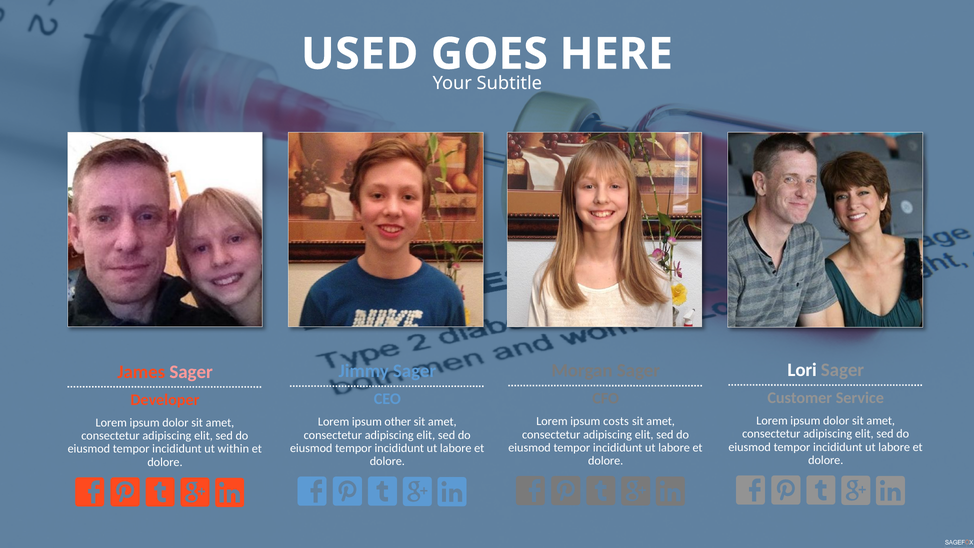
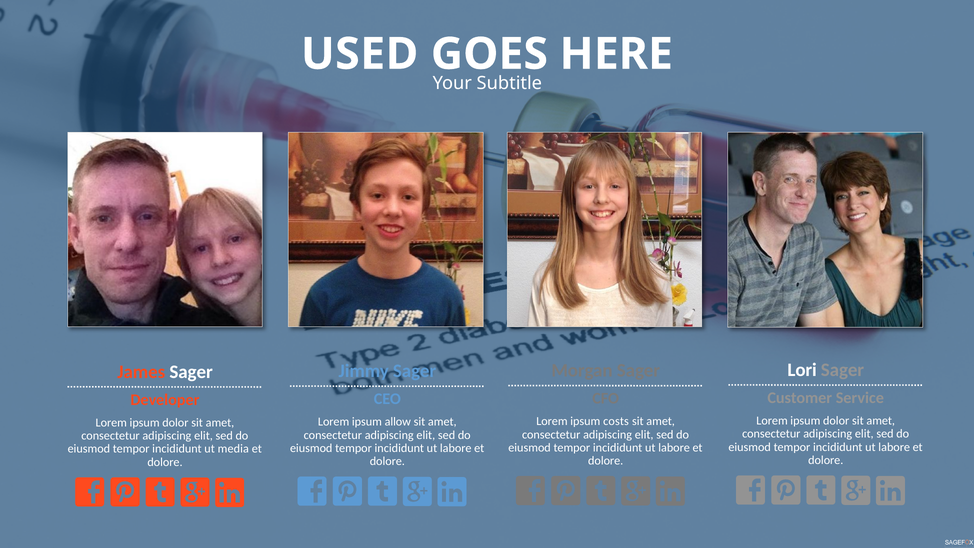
Sager colour: pink -> white (191, 372)
other: other -> allow (398, 422)
within: within -> media (233, 449)
